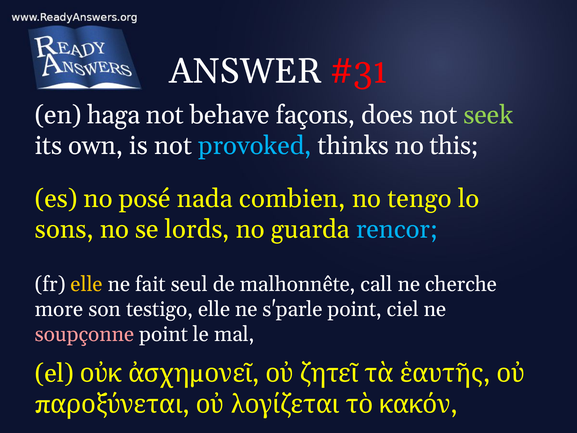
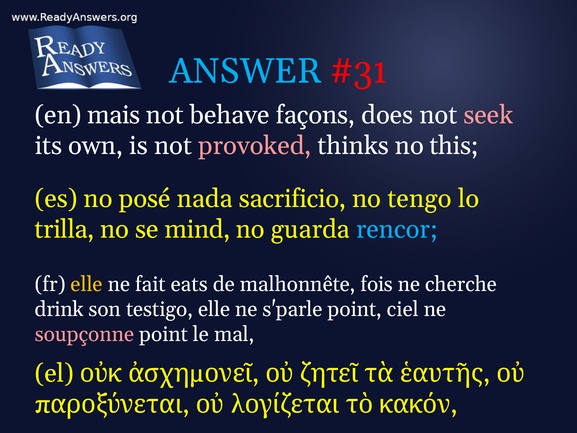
ANSWER colour: white -> light blue (246, 71)
haga: haga -> mais (114, 115)
seek colour: light green -> pink (488, 115)
provoked colour: light blue -> pink (255, 146)
combien: combien -> sacrificio (292, 199)
sons: sons -> trilla (64, 229)
lords: lords -> mind (197, 229)
seul: seul -> eats (189, 284)
call: call -> fois (377, 284)
more: more -> drink (59, 309)
